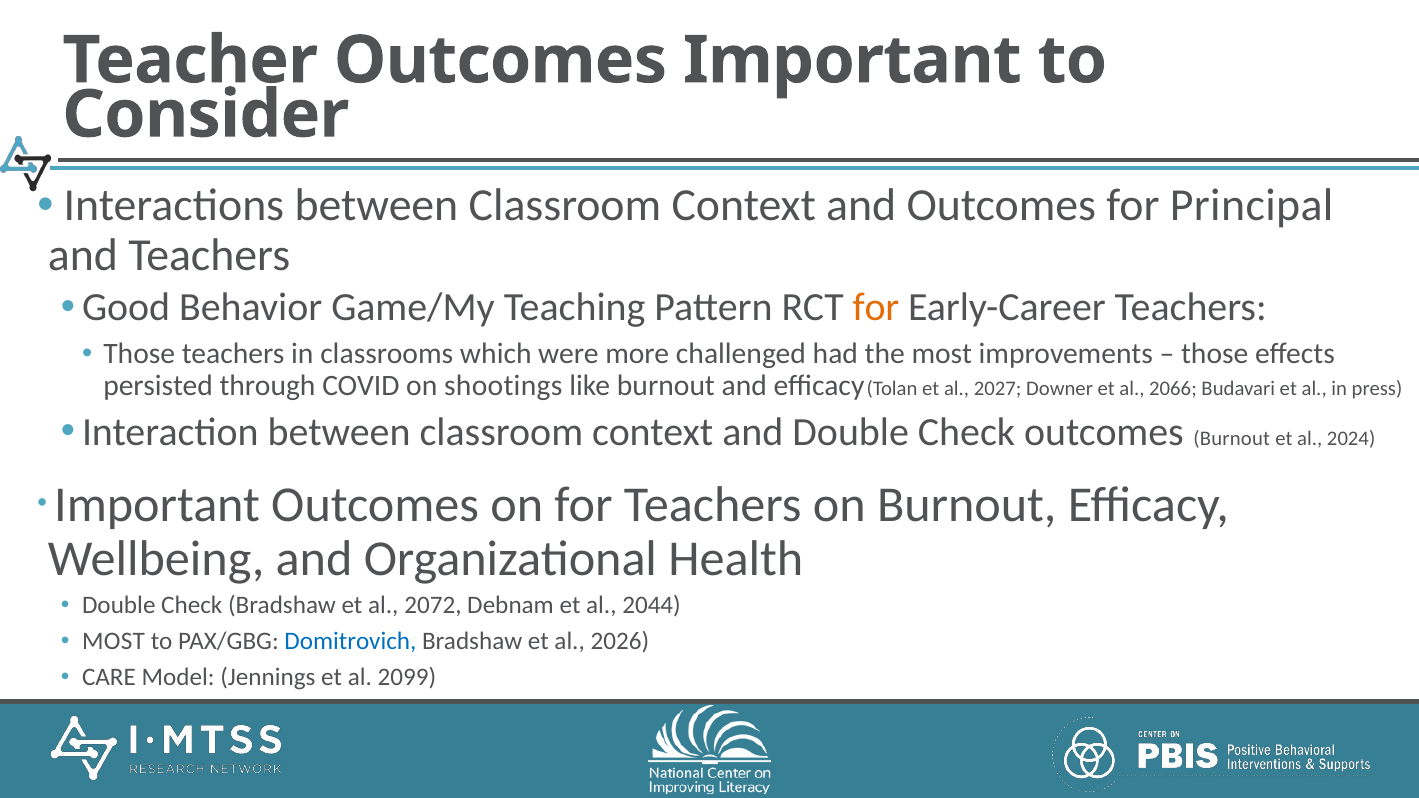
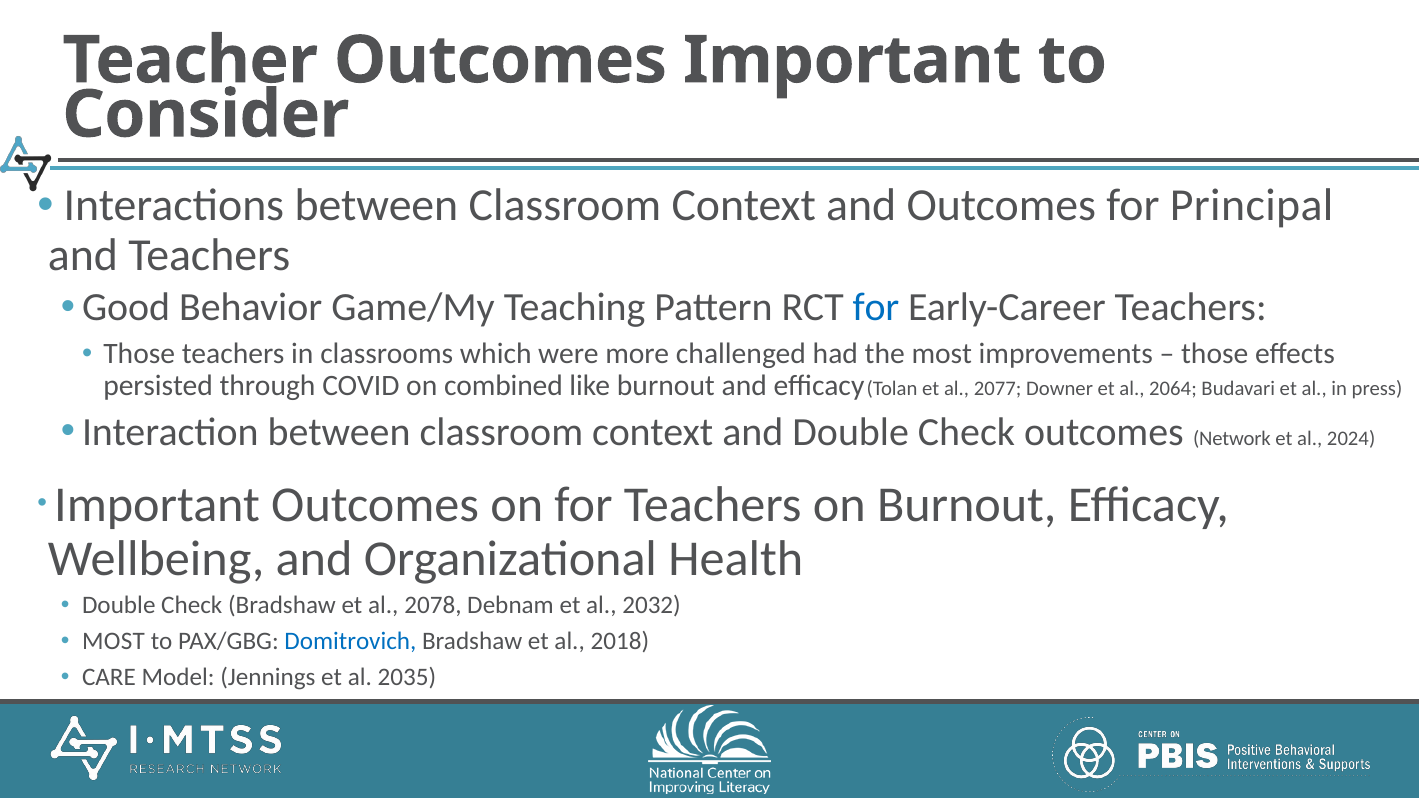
for colour: orange -> blue (876, 308)
shootings: shootings -> combined (503, 386)
2027: 2027 -> 2077 (998, 389)
2066: 2066 -> 2064 (1173, 389)
outcomes Burnout: Burnout -> Network (1232, 439)
2072: 2072 -> 2078 (433, 606)
2044: 2044 -> 2032 (652, 606)
2026: 2026 -> 2018 (620, 642)
2099: 2099 -> 2035 (407, 678)
